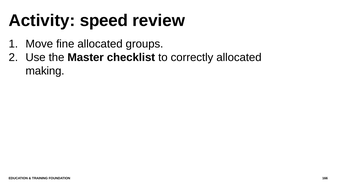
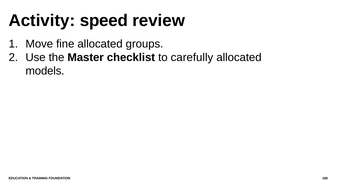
correctly: correctly -> carefully (192, 58)
making: making -> models (45, 71)
